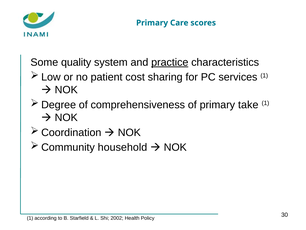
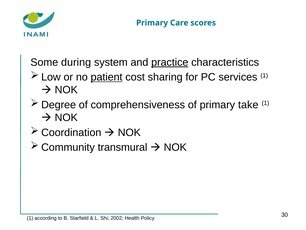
quality: quality -> during (76, 62)
patient underline: none -> present (107, 77)
household: household -> transmural (123, 147)
